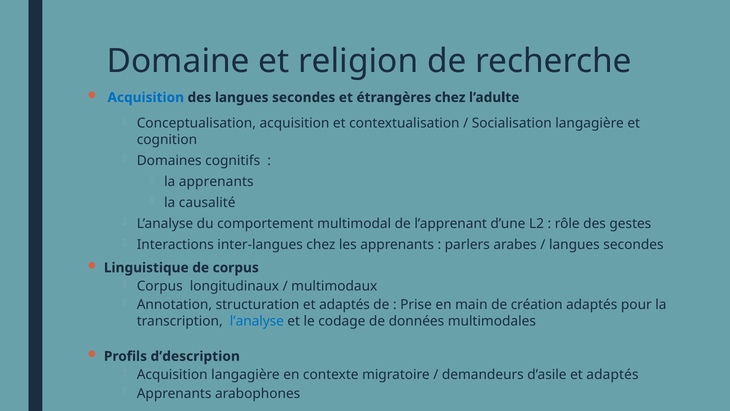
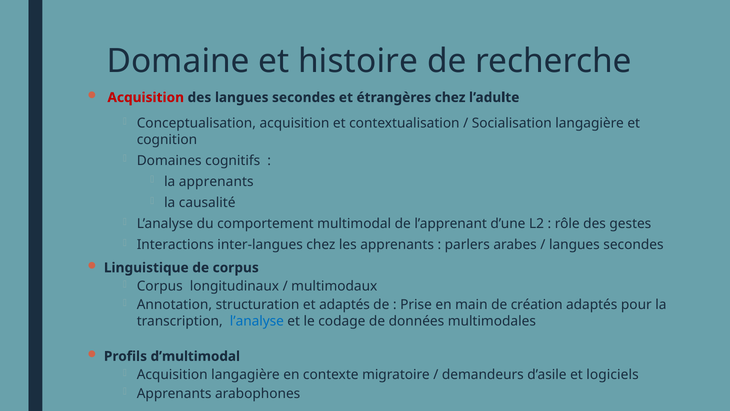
religion: religion -> histoire (358, 61)
Acquisition colour: blue -> red (146, 97)
d’description: d’description -> d’multimodal (195, 356)
d’asile et adaptés: adaptés -> logiciels (613, 375)
